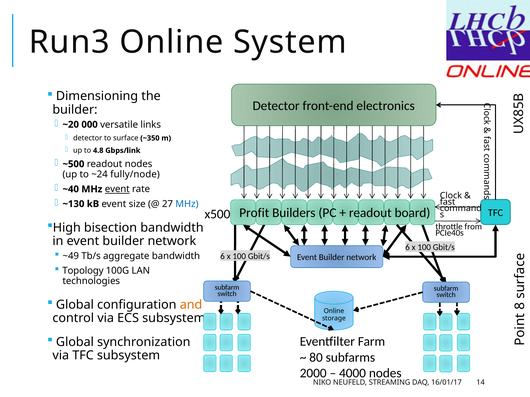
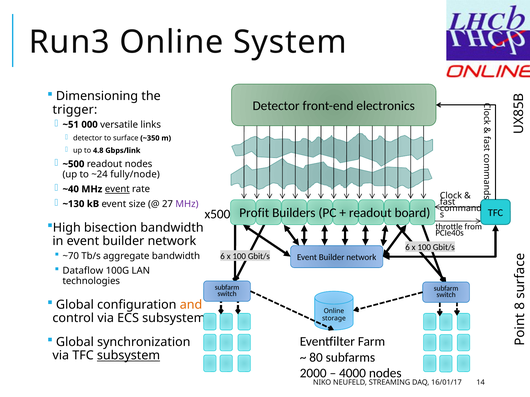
builder: builder -> trigger (75, 110)
~20: ~20 -> ~51 (71, 125)
MHz colour: blue -> purple (187, 204)
~49: ~49 -> ~70 (71, 256)
Topology: Topology -> Dataflow (83, 271)
subsystem underline: none -> present (129, 356)
